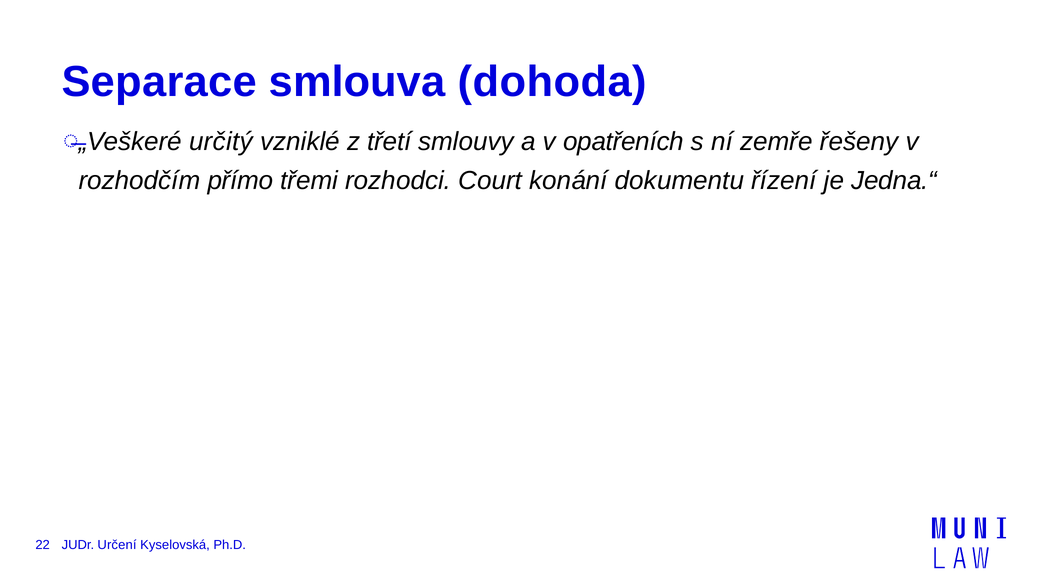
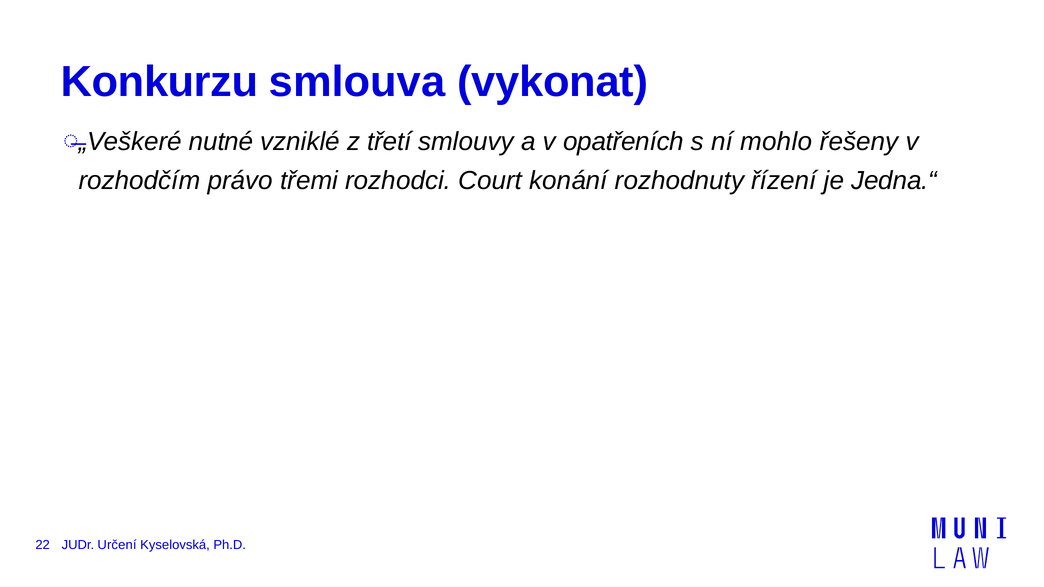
Separace: Separace -> Konkurzu (160, 82)
dohoda: dohoda -> vykonat (553, 82)
určitý: určitý -> nutné (221, 142)
zemře: zemře -> mohlo (776, 142)
přímo: přímo -> právo (240, 181)
dokumentu: dokumentu -> rozhodnuty (680, 181)
